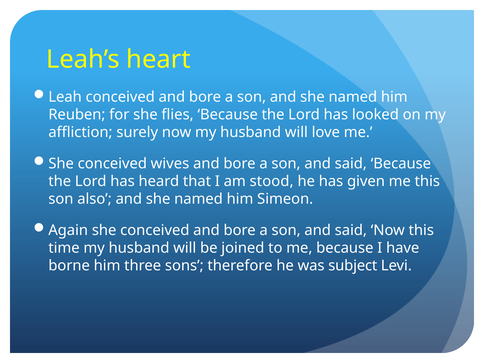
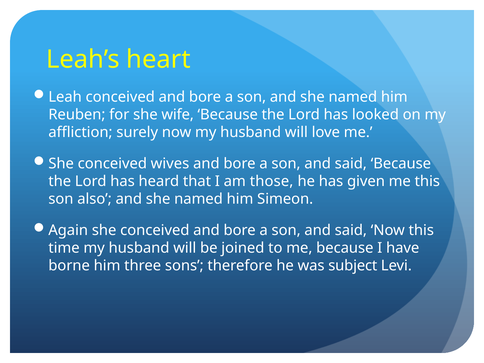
flies: flies -> wife (178, 115)
stood: stood -> those (272, 181)
